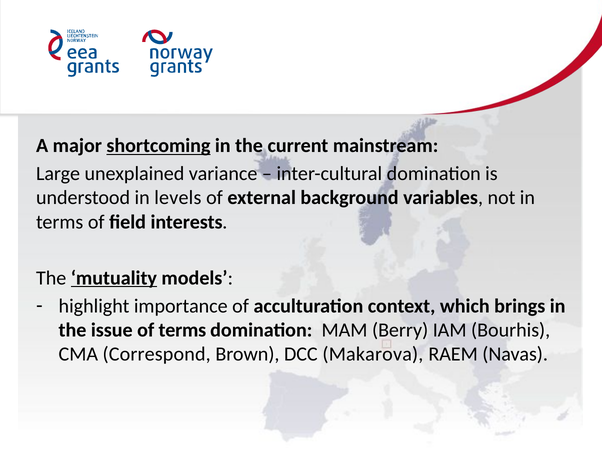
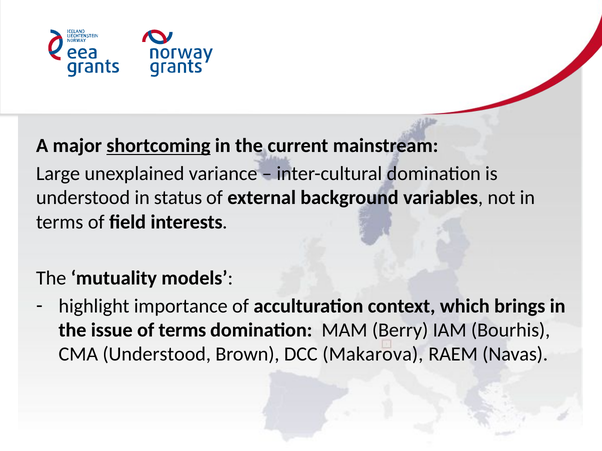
levels: levels -> status (178, 198)
mutuality underline: present -> none (114, 278)
CMA Correspond: Correspond -> Understood (157, 355)
